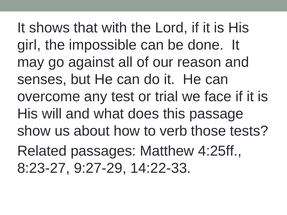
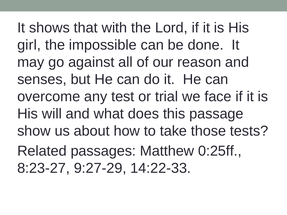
verb: verb -> take (173, 131)
4:25ff: 4:25ff -> 0:25ff (220, 151)
